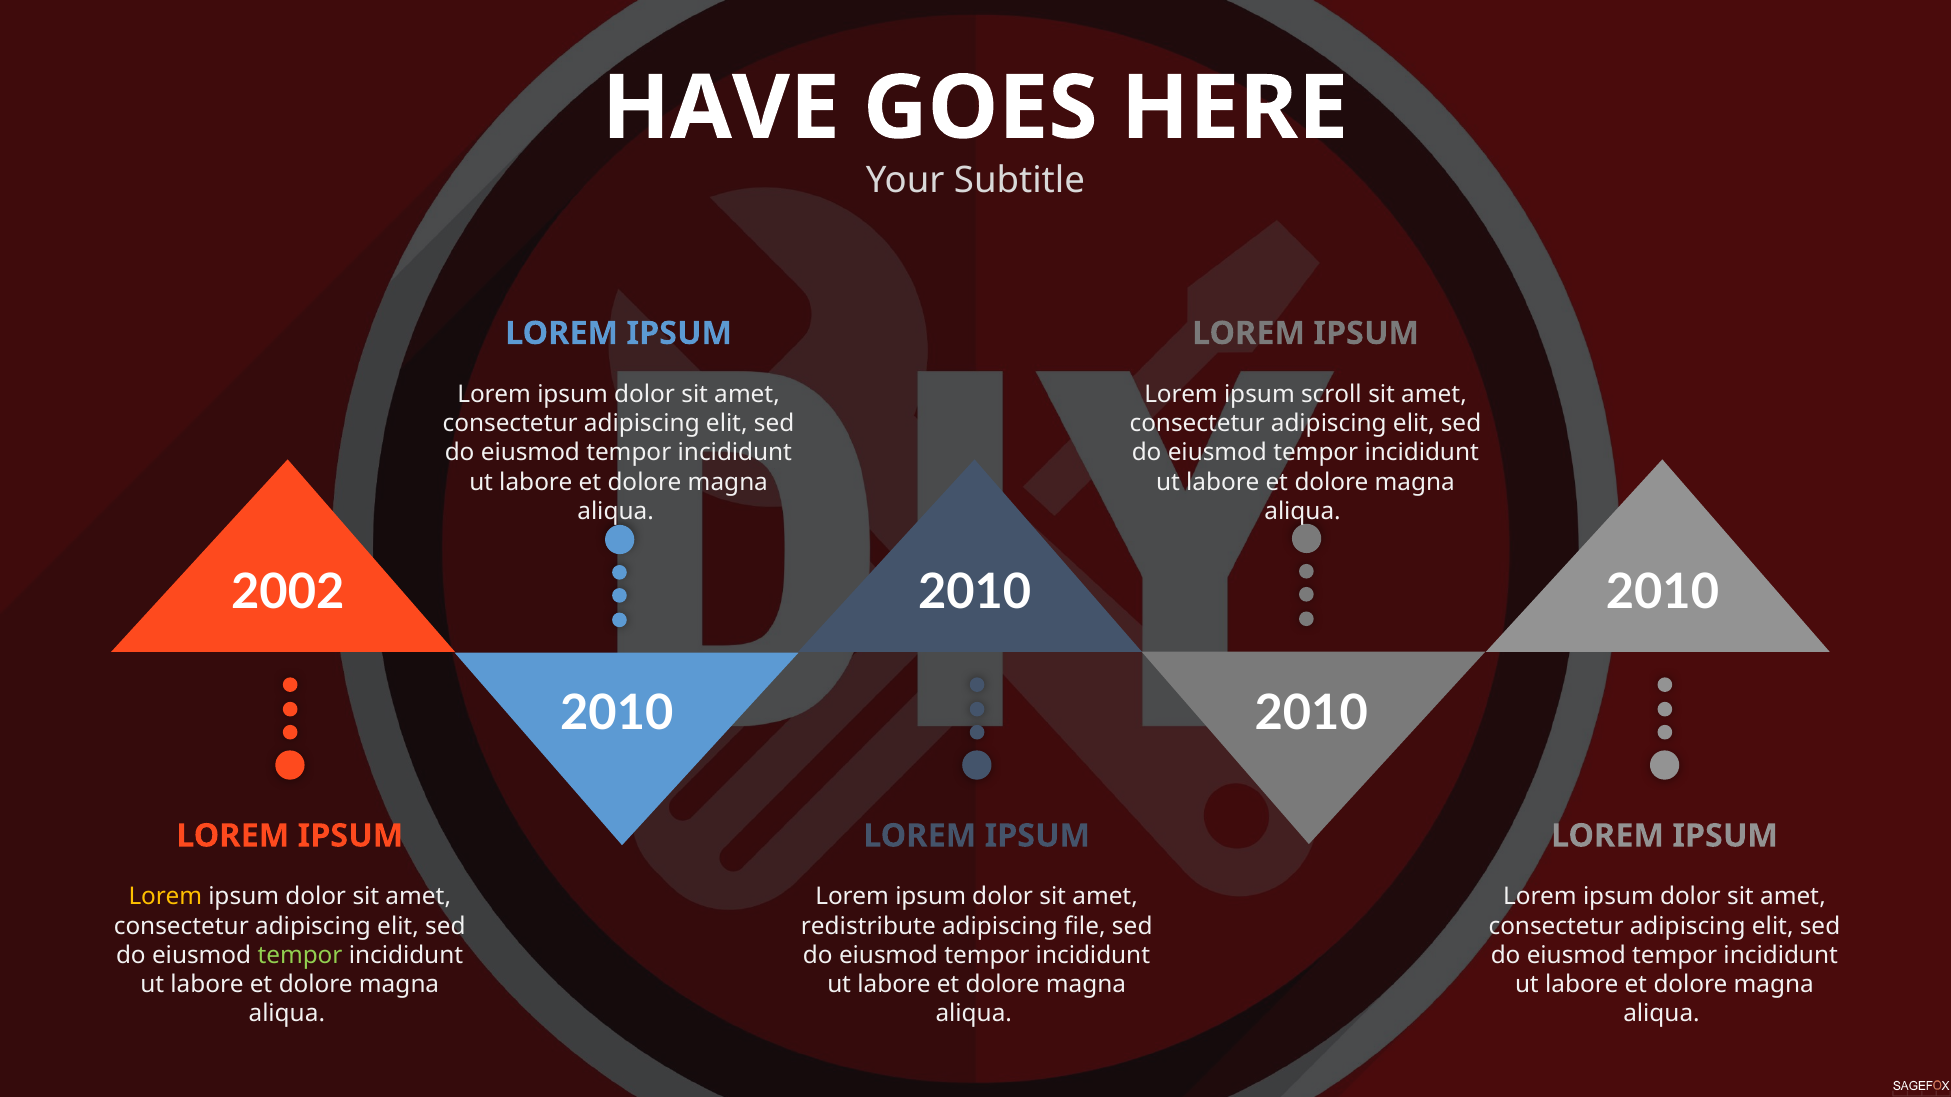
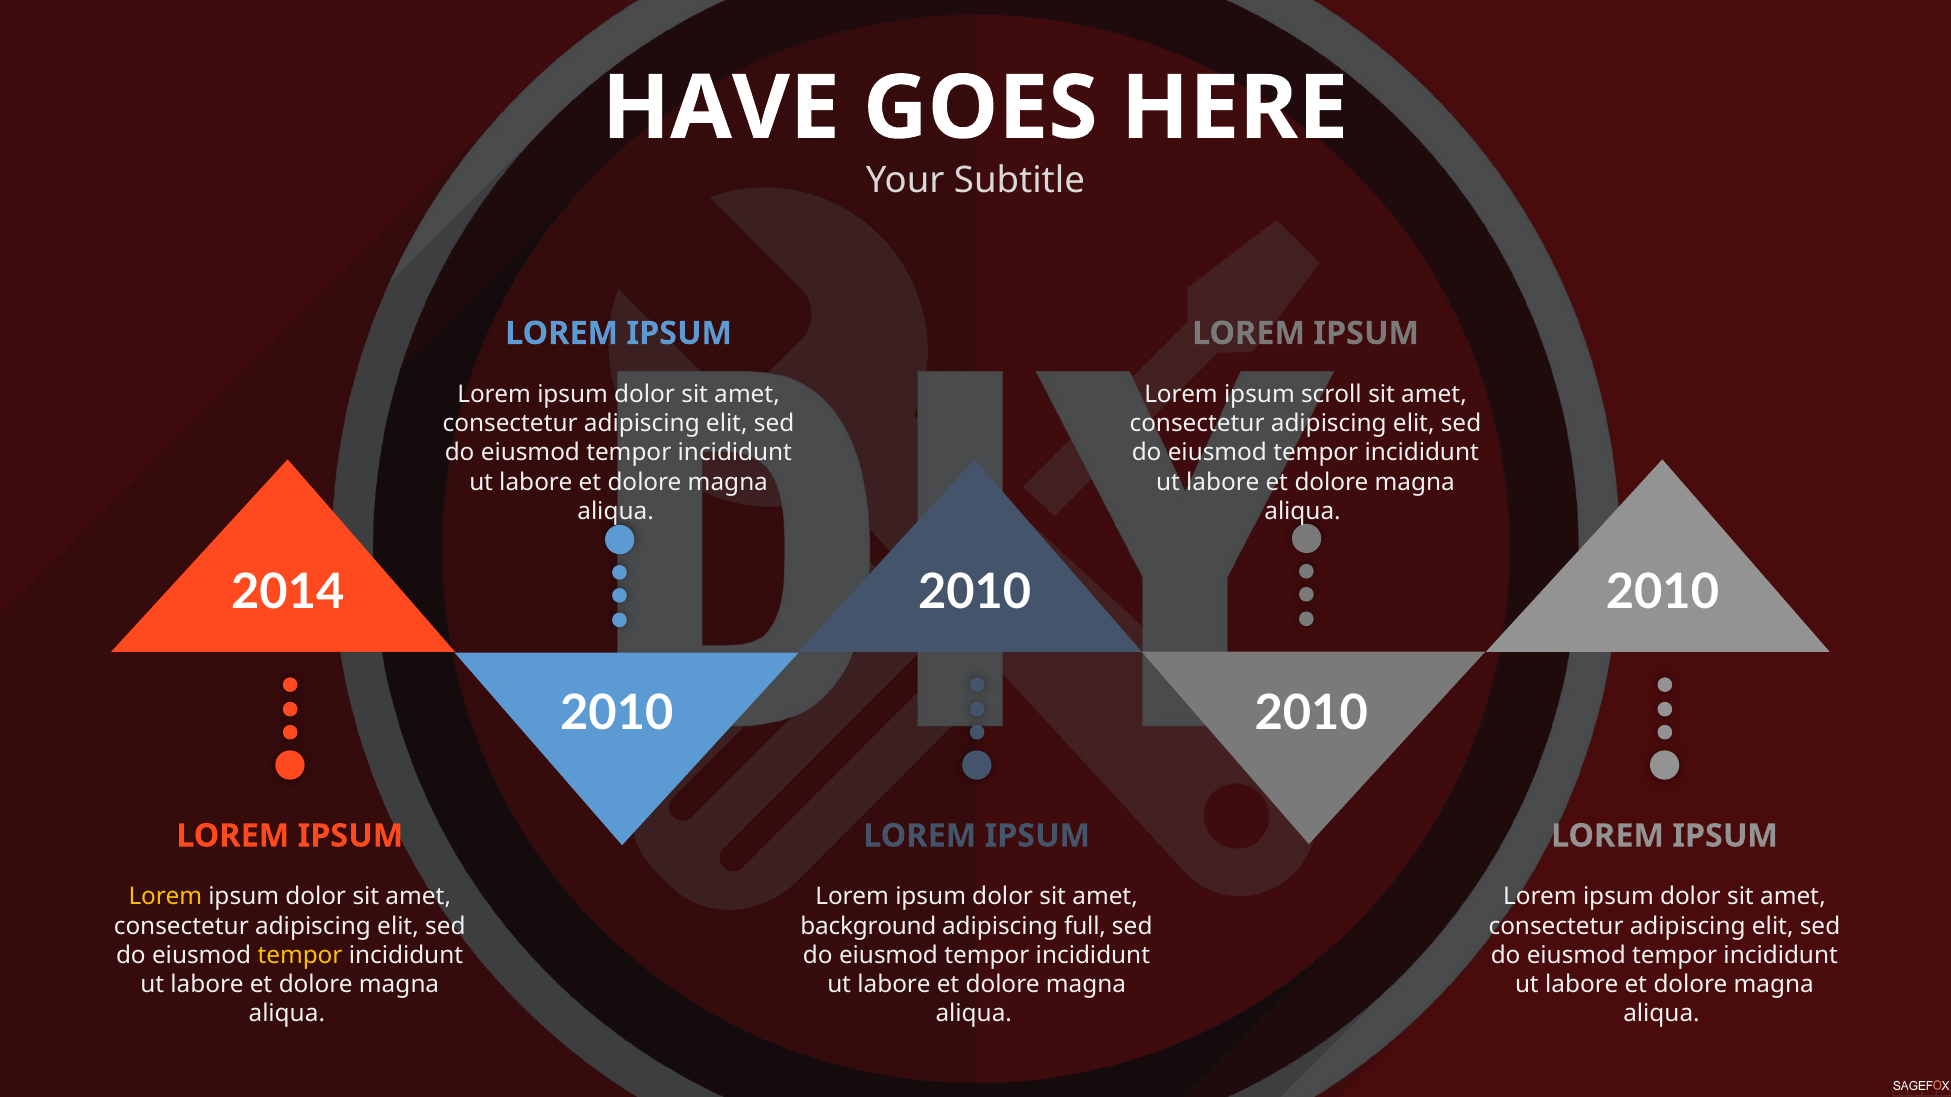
2002: 2002 -> 2014 (288, 592)
redistribute: redistribute -> background (868, 927)
file: file -> full (1085, 927)
tempor colour: light green -> yellow (300, 956)
